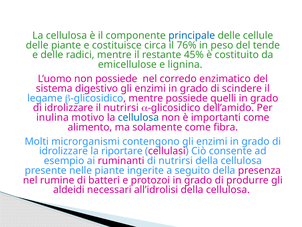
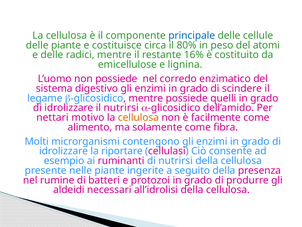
76%: 76% -> 80% (187, 45)
tende: tende -> atomi (266, 45)
45%: 45% -> 16% (194, 55)
inulina: inulina -> nettari (52, 117)
cellulosa colour: blue -> orange (138, 117)
importanti: importanti -> facilmente (216, 117)
